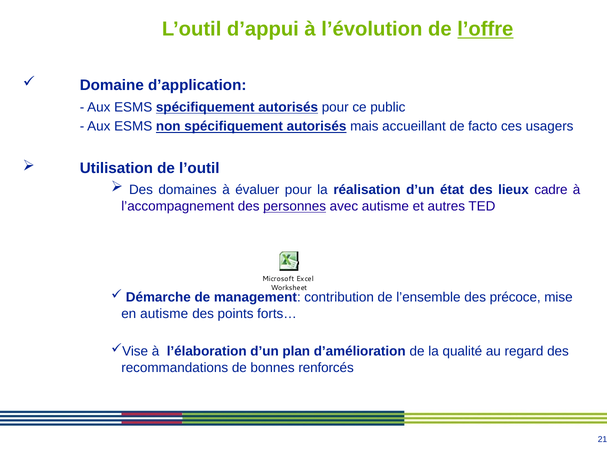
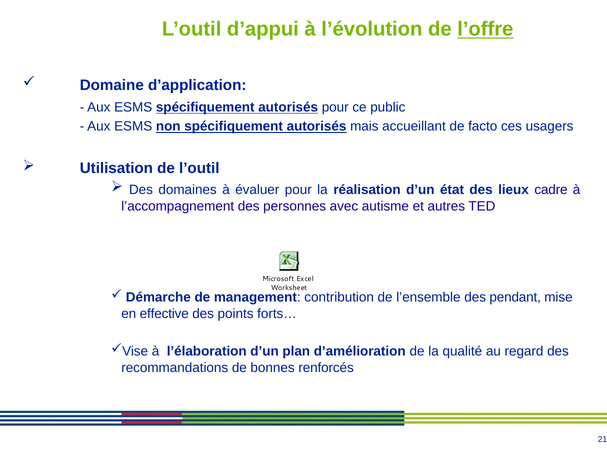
personnes underline: present -> none (295, 206)
précoce: précoce -> pendant (515, 297)
en autisme: autisme -> effective (164, 313)
